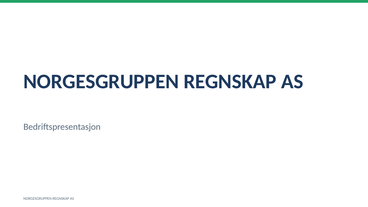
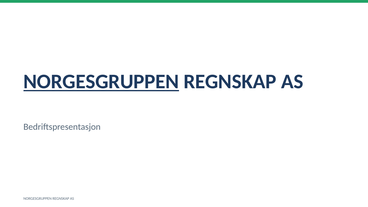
NORGESGRUPPEN underline: none -> present (101, 82)
